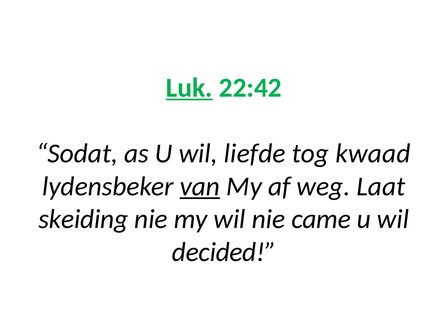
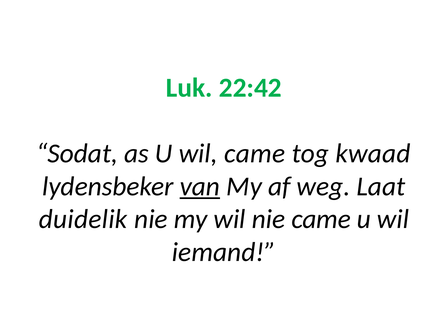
Luk underline: present -> none (189, 88)
wil liefde: liefde -> came (255, 153)
skeiding: skeiding -> duidelik (83, 219)
decided: decided -> iemand (224, 252)
